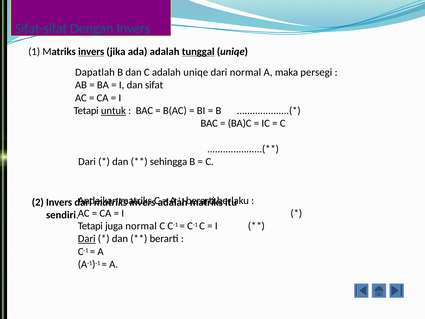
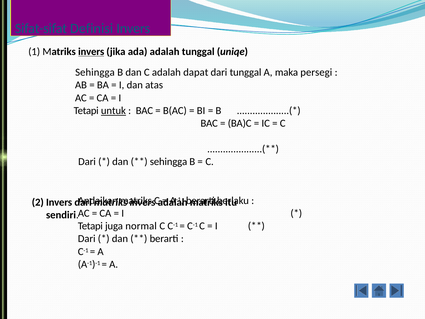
Dengan: Dengan -> Definisi (92, 28)
tunggal underline: present -> none (198, 52)
Dapatlah: Dapatlah -> Sehingga (95, 72)
adalah uniqe: uniqe -> dapat (196, 72)
dari normal: normal -> tunggal (246, 72)
sifat: sifat -> atas (154, 85)
Dari underline: present -> none (87, 239)
